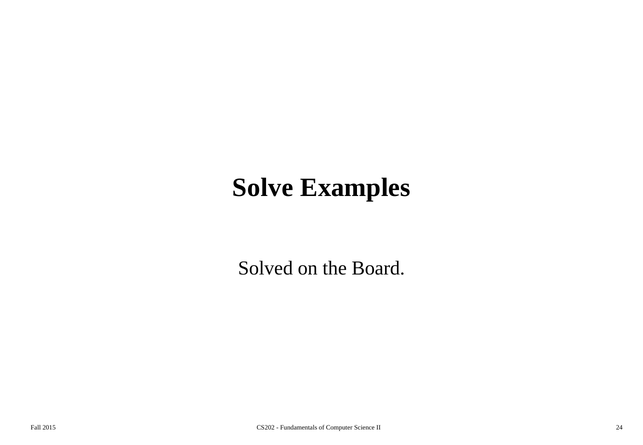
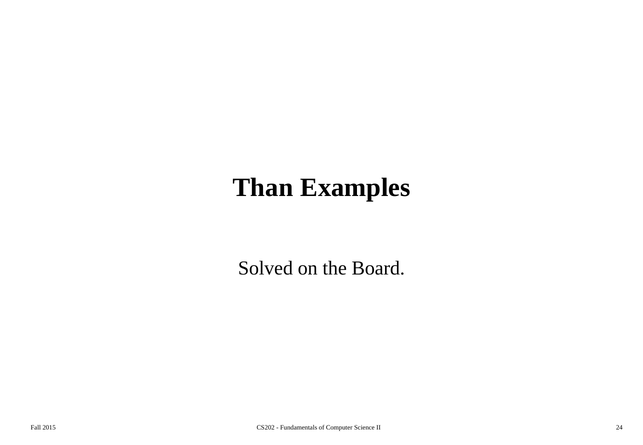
Solve: Solve -> Than (263, 188)
